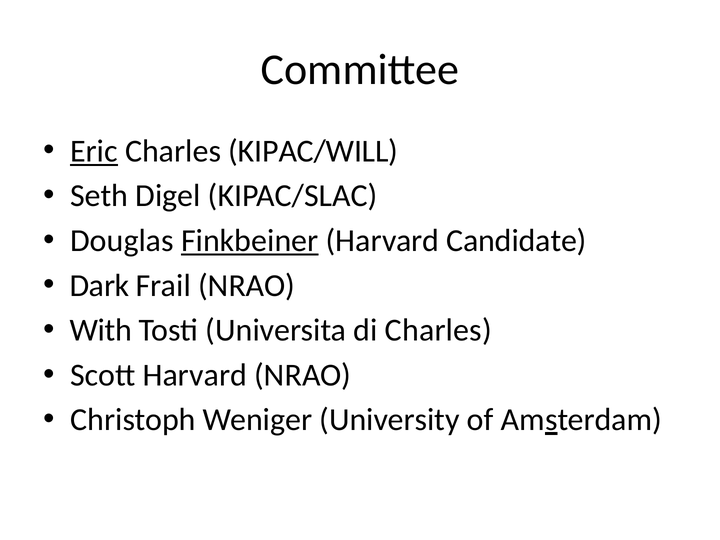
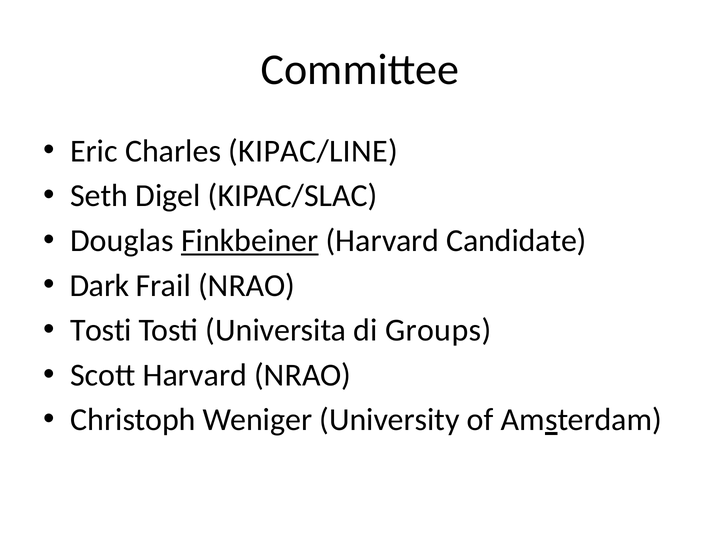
Eric underline: present -> none (94, 151)
KIPAC/WILL: KIPAC/WILL -> KIPAC/LINE (313, 151)
With: With -> Tosti (101, 330)
di Charles: Charles -> Groups (438, 330)
